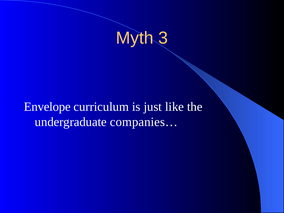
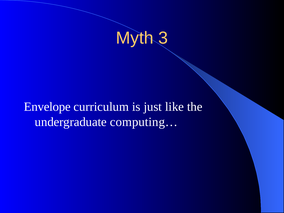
companies…: companies… -> computing… (144, 122)
